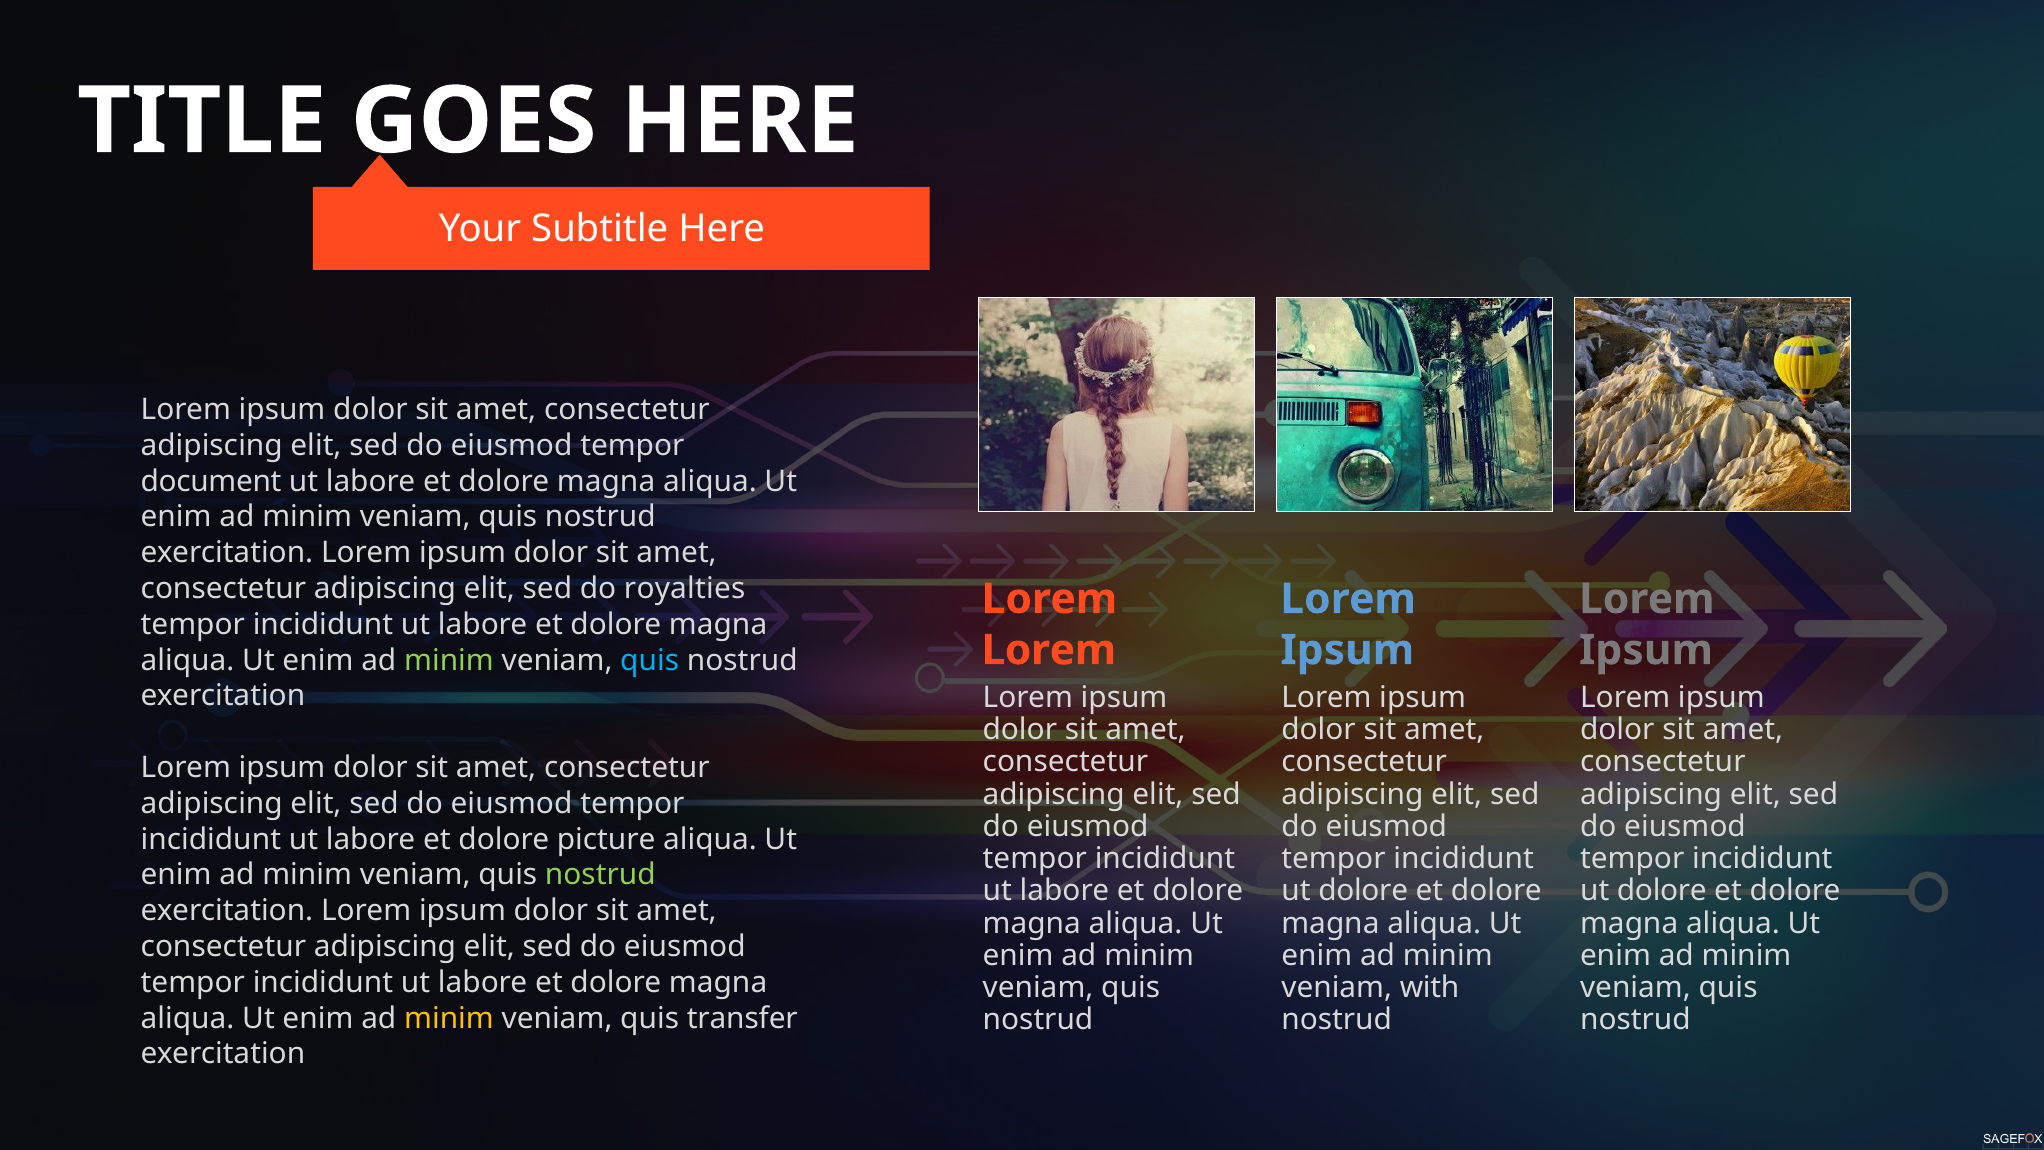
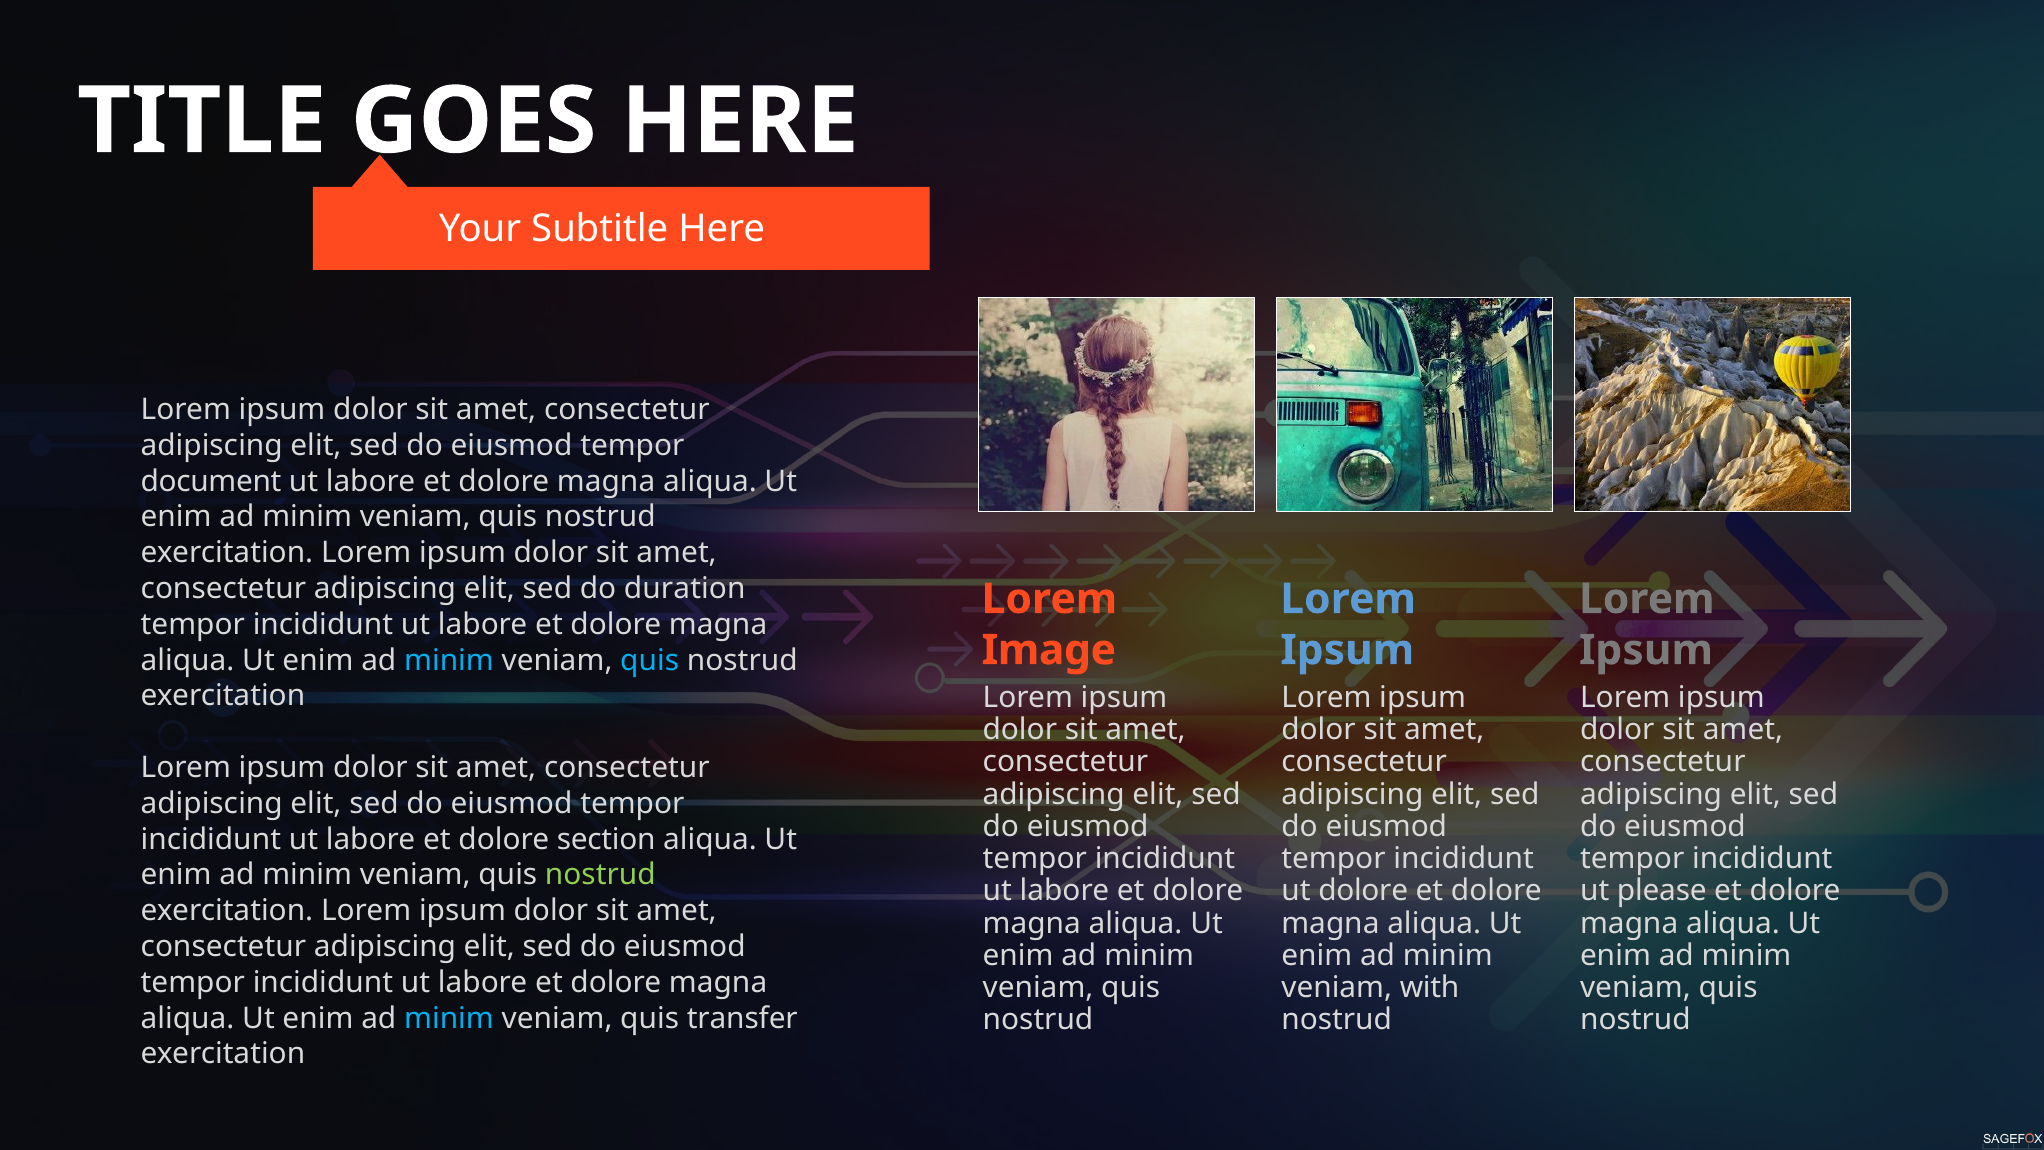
royalties: royalties -> duration (685, 589)
Lorem: Lorem -> Image (1049, 650)
minim colour: light green -> light blue (449, 660)
picture: picture -> section (606, 839)
dolore: dolore -> please (1662, 891)
minim colour: yellow -> light blue (449, 1018)
